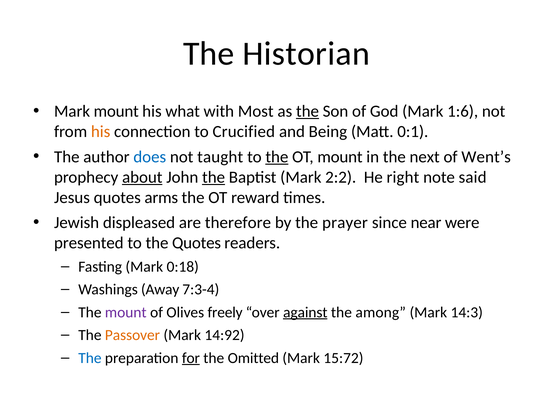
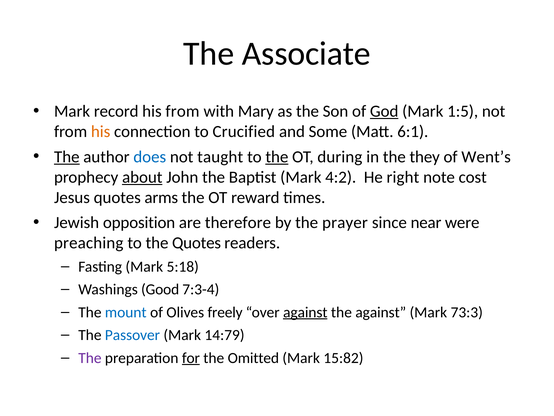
Historian: Historian -> Associate (306, 54)
Mark mount: mount -> record (116, 111)
his what: what -> from (182, 111)
Most: Most -> Mary (256, 111)
the underline: present -> none (307, 111)
God underline: none -> present (384, 111)
1:6: 1:6 -> 1:5 (463, 111)
Being: Being -> Some (328, 131)
0:1: 0:1 -> 6:1 (413, 131)
The underline: none -> present (67, 157)
OT mount: mount -> during (340, 157)
next: next -> they (425, 157)
the underline: present -> none (214, 177)
2:2: 2:2 -> 4:2 (341, 177)
said: said -> cost (473, 177)
displeased: displeased -> opposition (139, 222)
presented: presented -> preaching (89, 243)
0:18: 0:18 -> 5:18 (183, 266)
Away: Away -> Good (160, 289)
mount colour: purple -> blue (126, 312)
the among: among -> against (381, 312)
14:3: 14:3 -> 73:3 (467, 312)
Passover colour: orange -> blue (132, 335)
14:92: 14:92 -> 14:79 (225, 335)
The colour: blue -> purple (90, 358)
15:72: 15:72 -> 15:82 (343, 358)
